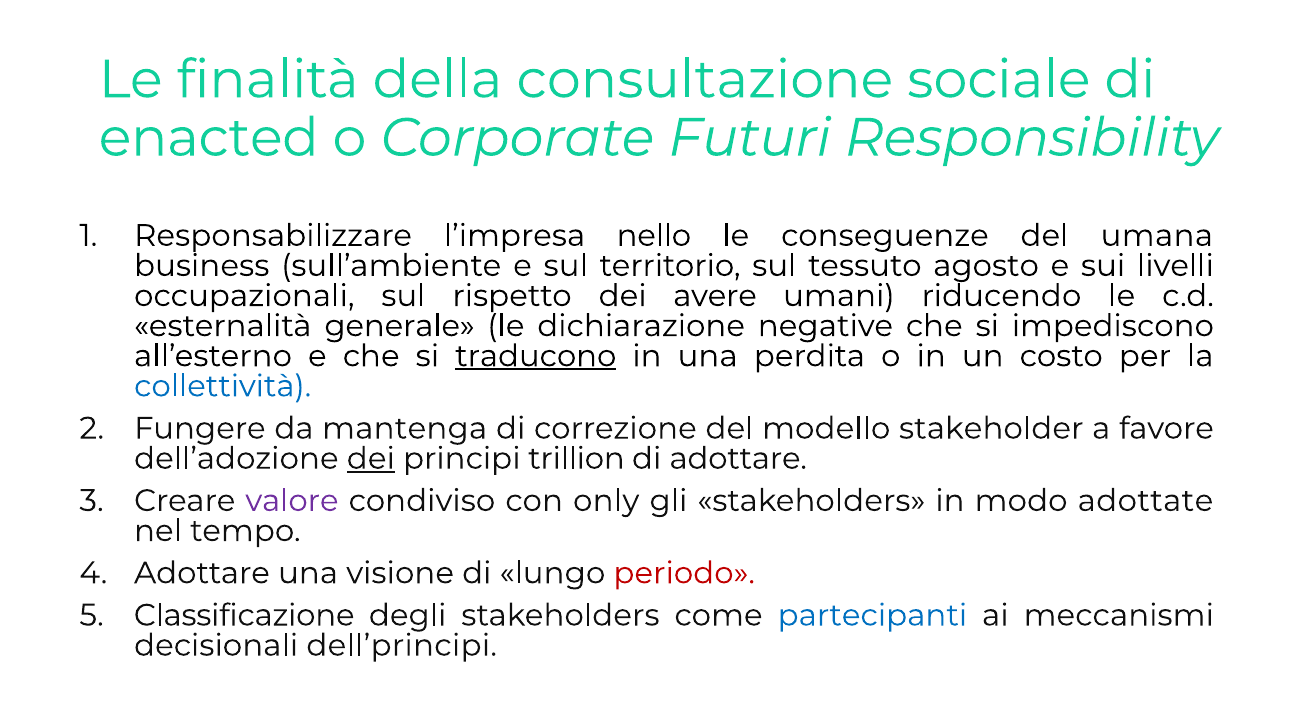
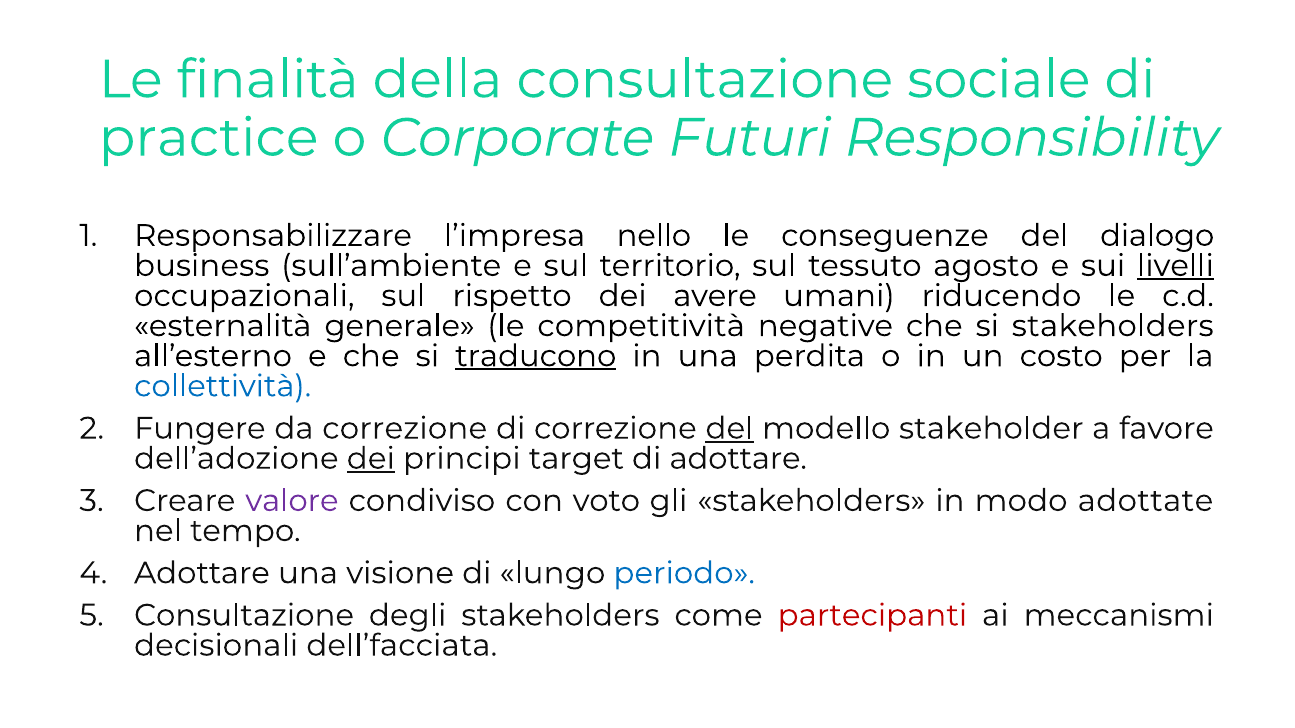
enacted: enacted -> practice (209, 138)
umana: umana -> dialogo (1157, 236)
livelli underline: none -> present (1175, 266)
dichiarazione: dichiarazione -> competitività (641, 326)
si impediscono: impediscono -> stakeholders (1113, 326)
da mantenga: mantenga -> correzione (405, 429)
del underline: none -> present (730, 429)
trillion: trillion -> target (576, 459)
only: only -> voto (606, 501)
periodo colour: red -> blue (684, 573)
Classificazione: Classificazione -> Consultazione (244, 616)
partecipanti colour: blue -> red (872, 616)
dell’principi: dell’principi -> dell’facciata (402, 646)
